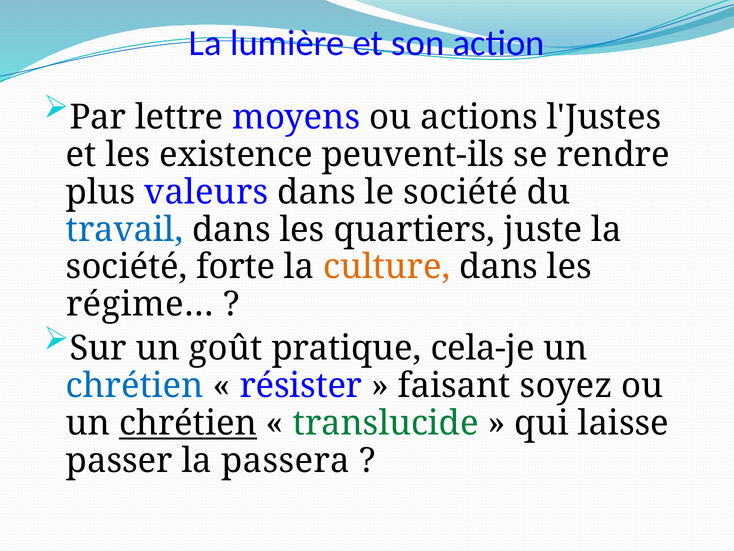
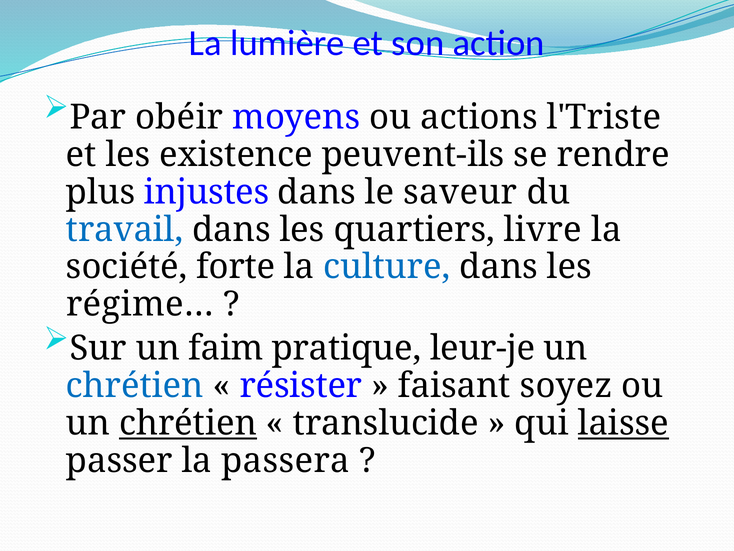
lettre: lettre -> obéir (179, 117)
l'Justes: l'Justes -> l'Triste (604, 117)
valeurs: valeurs -> injustes (207, 192)
le société: société -> saveur (460, 192)
juste: juste -> livre (543, 229)
culture colour: orange -> blue (387, 267)
goût: goût -> faim (226, 348)
cela-je: cela-je -> leur-je (483, 348)
translucide colour: green -> black (386, 423)
laisse underline: none -> present (623, 423)
